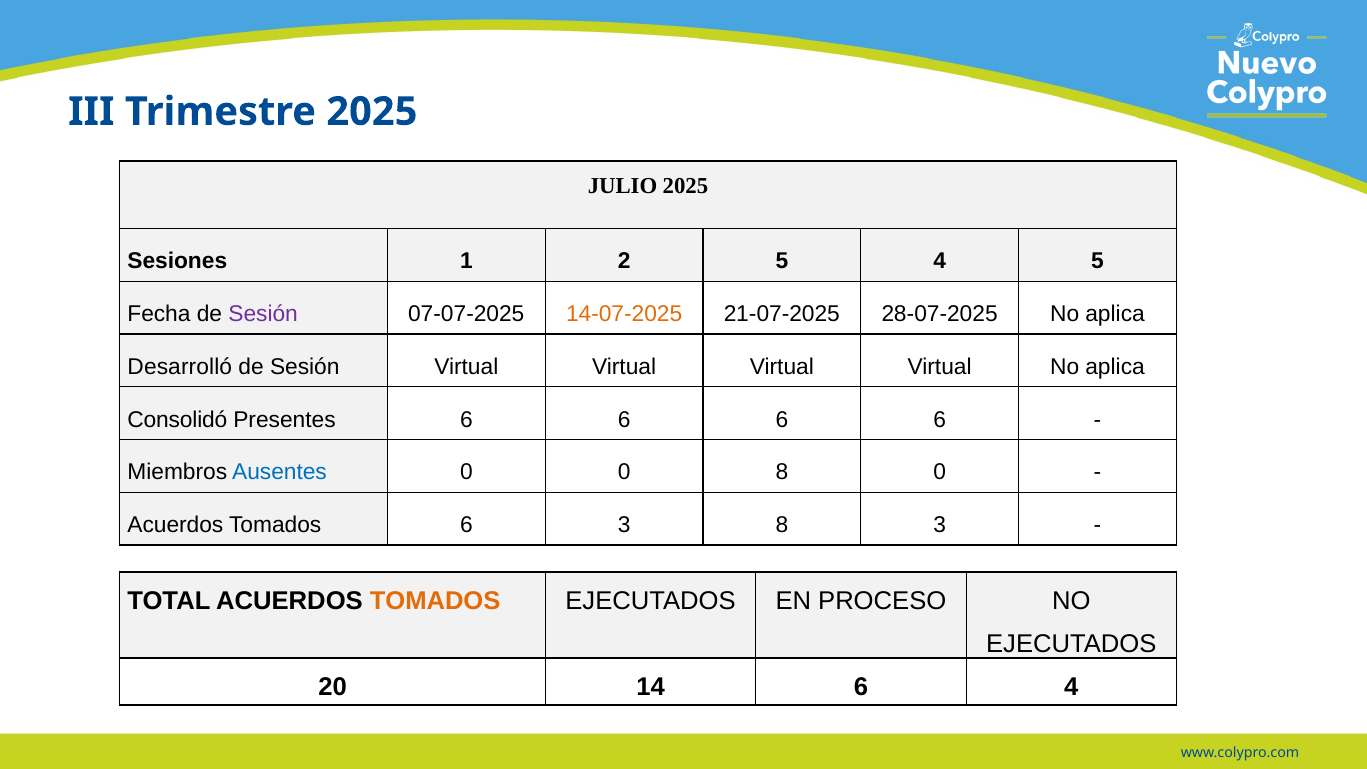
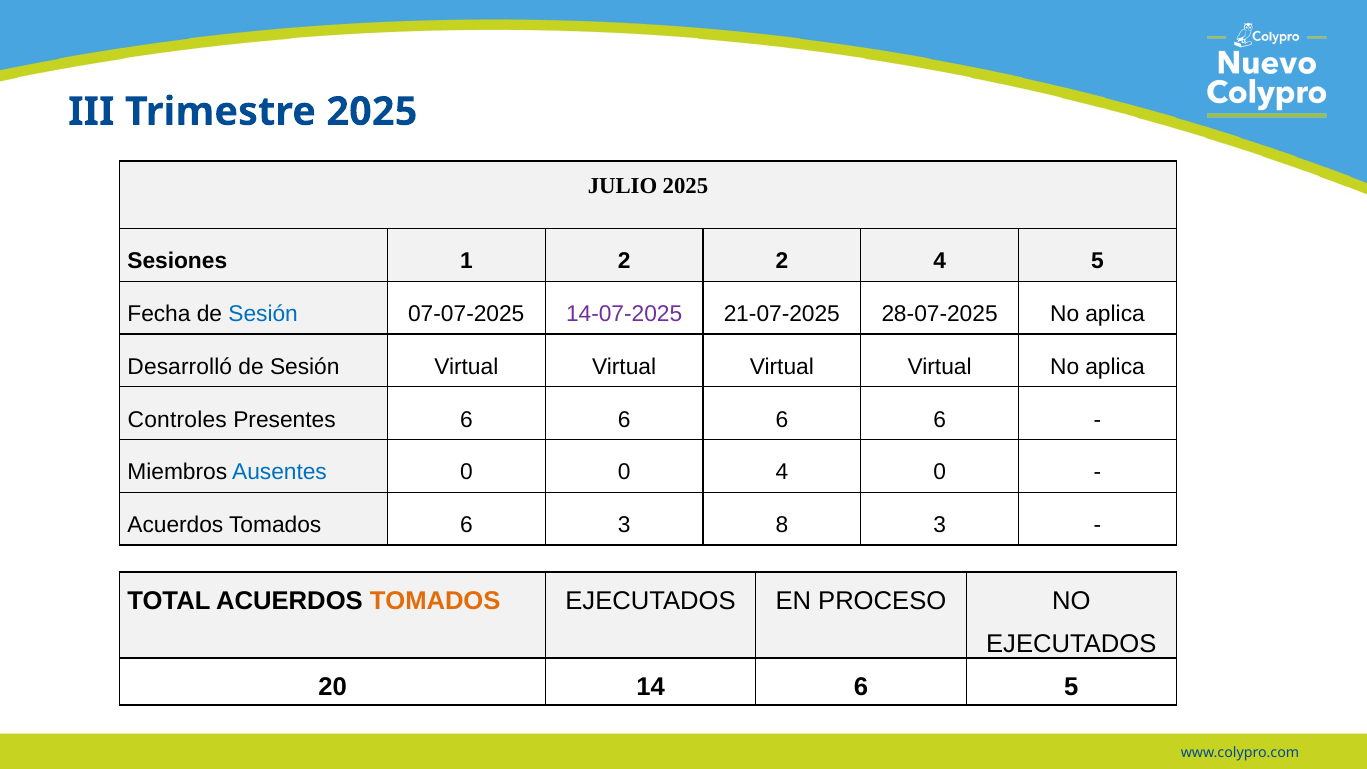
2 5: 5 -> 2 (782, 261)
Sesión colour: purple -> blue (263, 314)
14-07-2025 colour: orange -> purple (624, 314)
Consolidó: Consolidó -> Controles (177, 420)
0 8: 8 -> 4 (782, 472)
6 4: 4 -> 5 (1071, 687)
